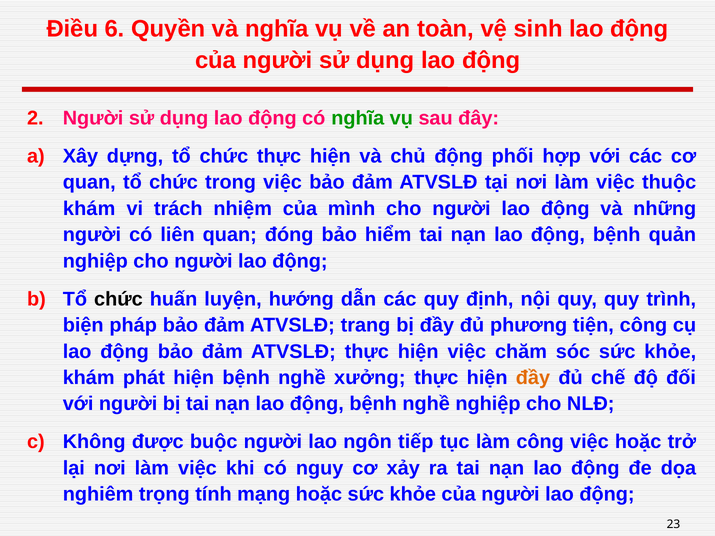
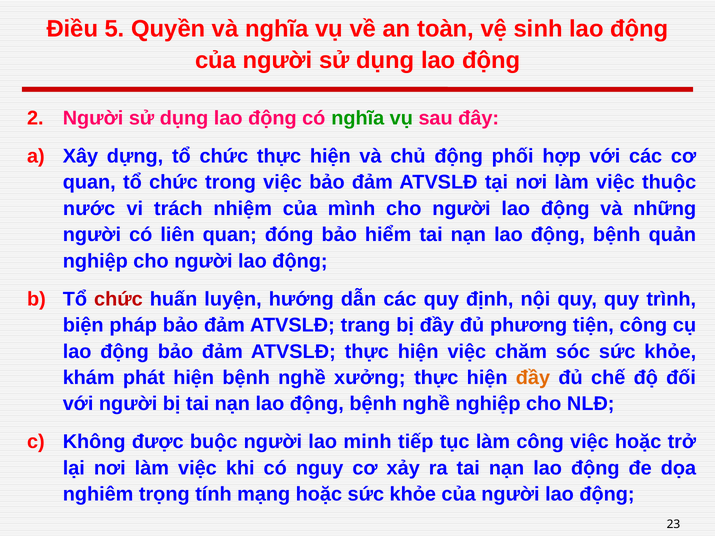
6: 6 -> 5 (115, 29)
khám: khám -> nước (89, 209)
chức colour: black -> red (118, 299)
ngôn: ngôn -> minh (368, 442)
